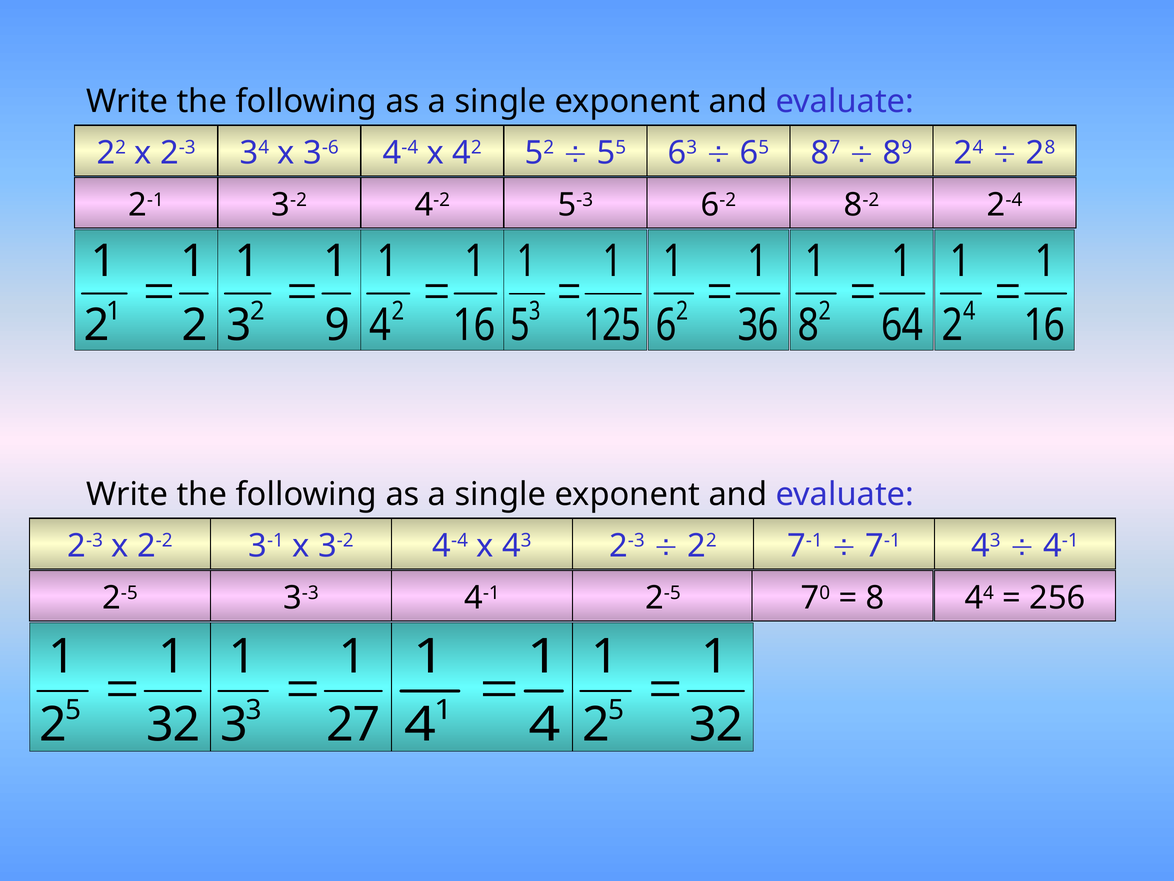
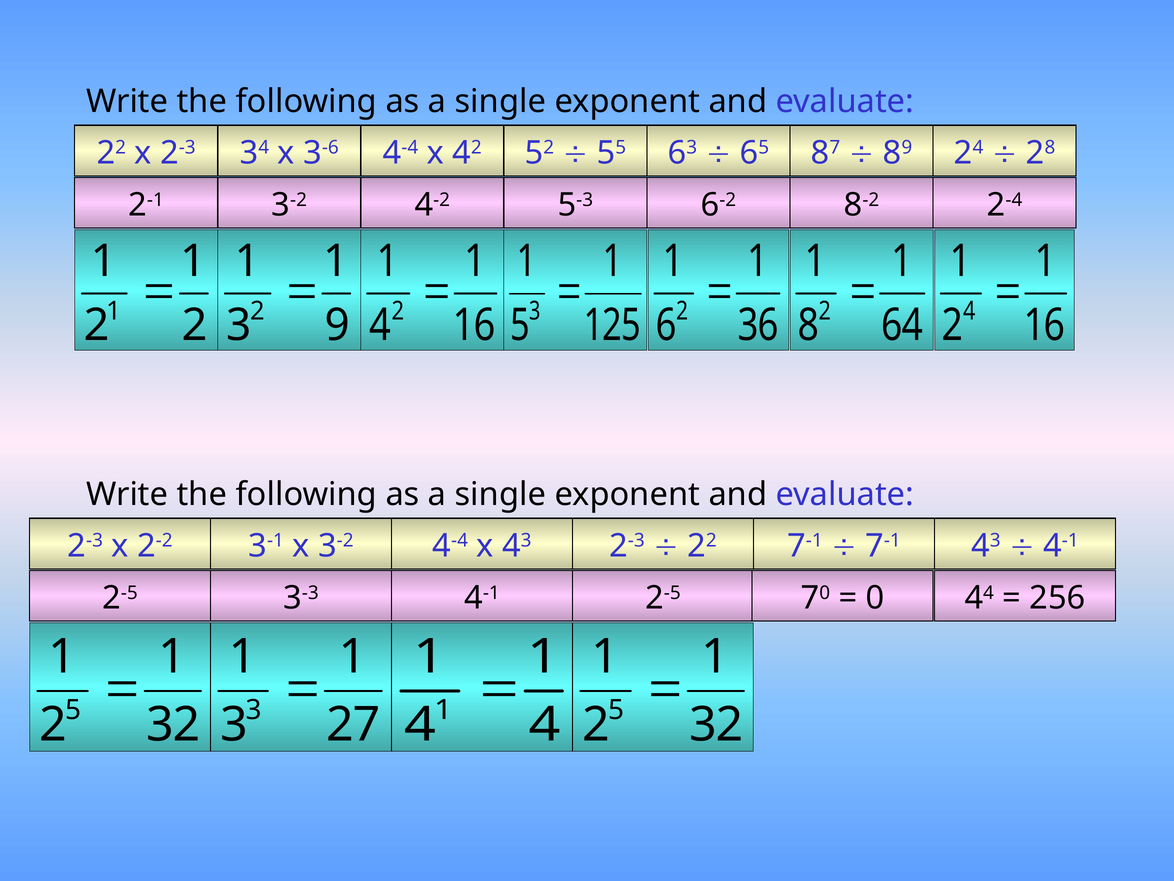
8: 8 -> 0 (875, 598)
